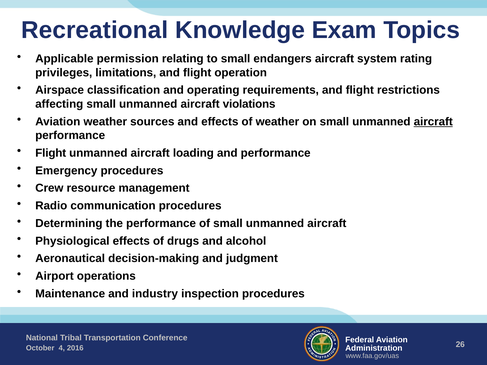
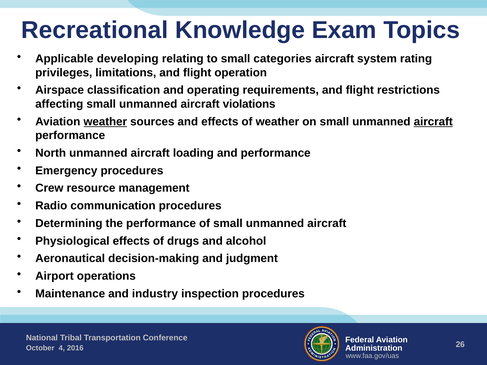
permission: permission -> developing (128, 59)
endangers: endangers -> categories (283, 59)
weather underline: none -> present (105, 122)
Flight: Flight -> North (51, 153)
